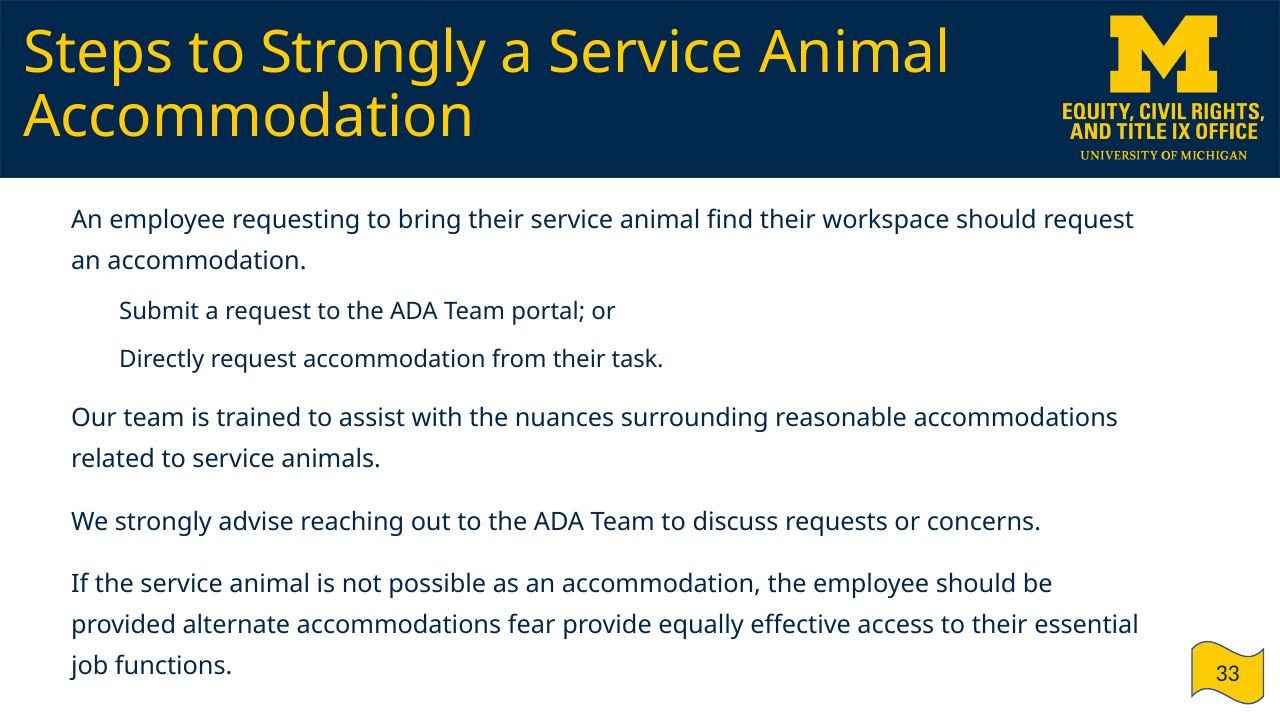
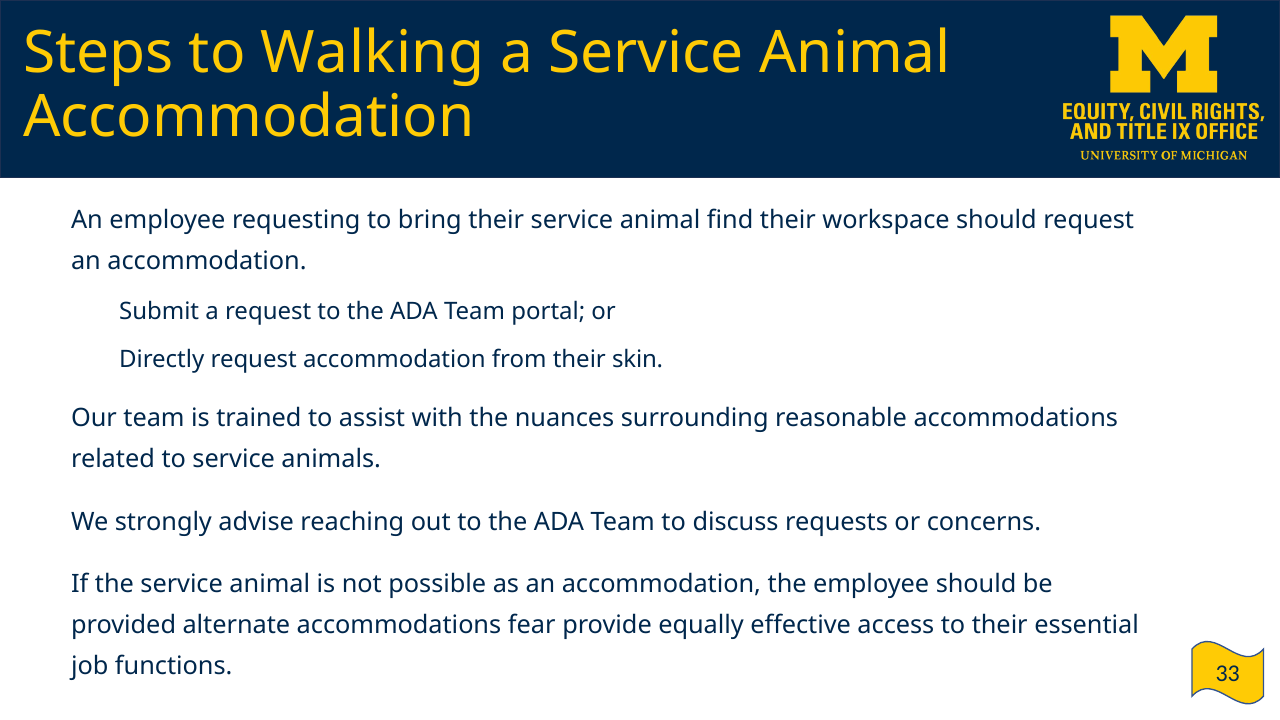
to Strongly: Strongly -> Walking (373, 54)
task: task -> skin (638, 359)
